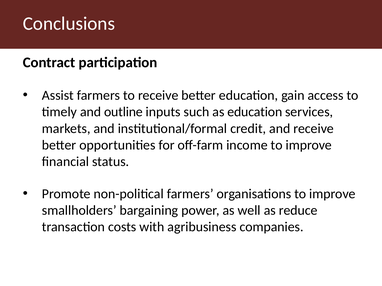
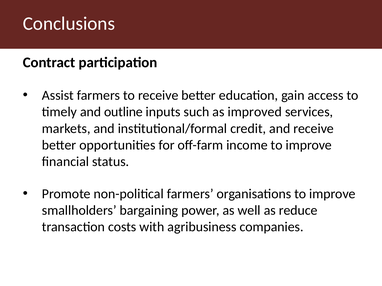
as education: education -> improved (255, 112)
